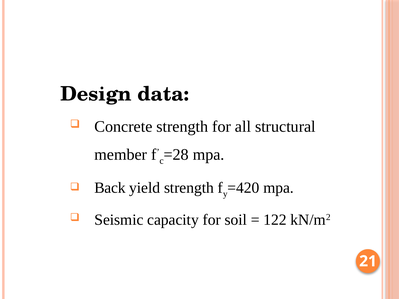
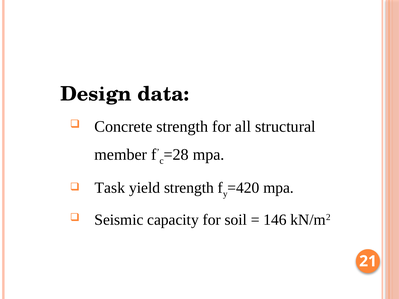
Back: Back -> Task (110, 188)
122: 122 -> 146 (275, 220)
